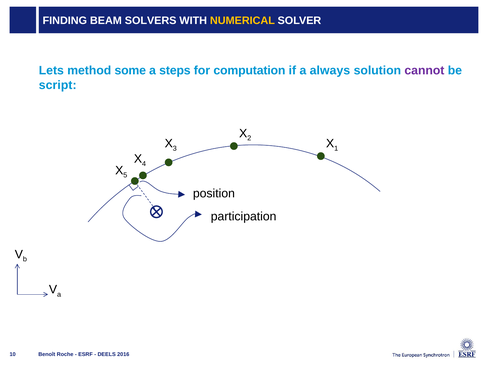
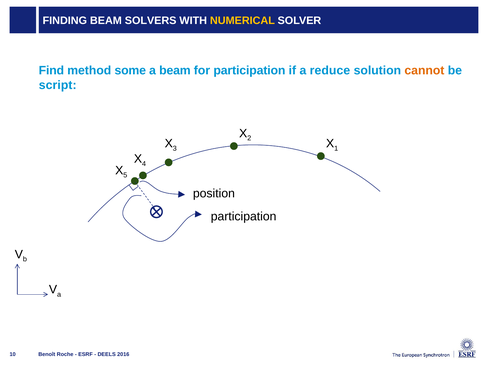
Lets: Lets -> Find (51, 70)
a steps: steps -> beam (175, 70)
for computation: computation -> participation (249, 70)
always: always -> reduce (330, 70)
cannot colour: purple -> orange (424, 70)
